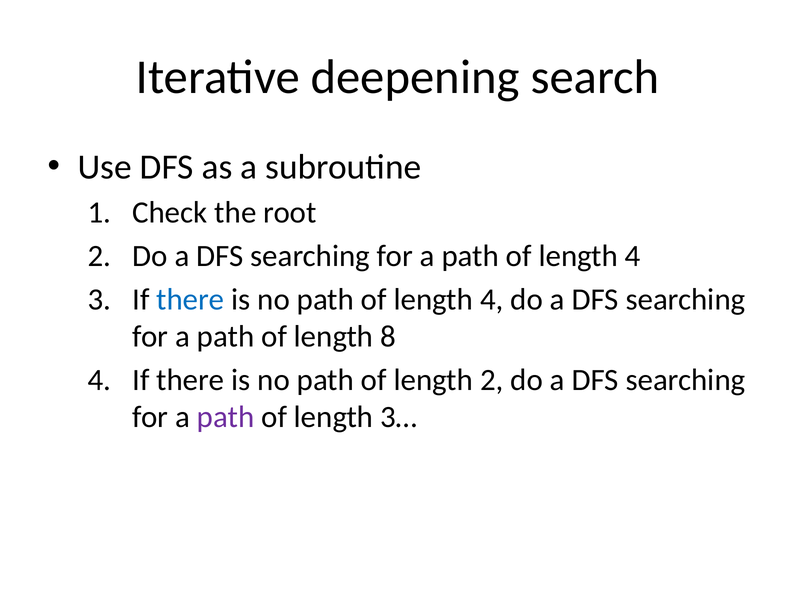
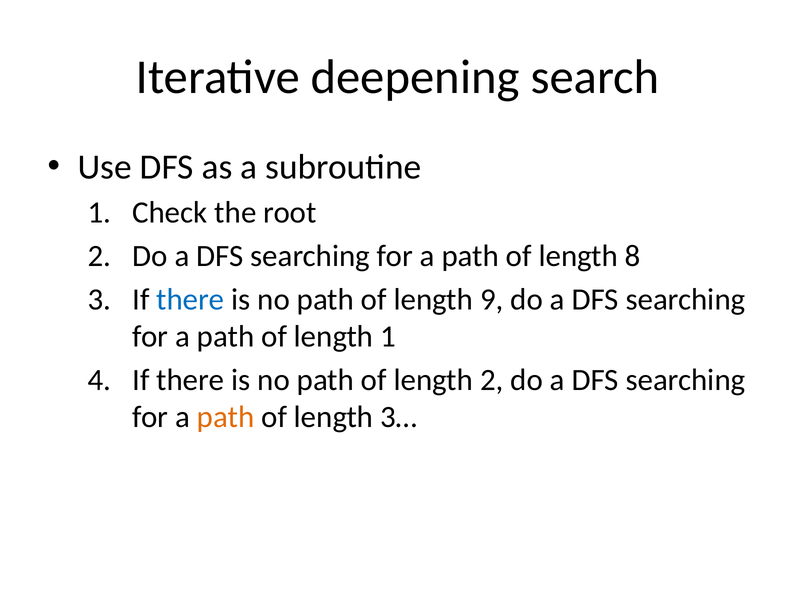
4: 4 -> 8 (633, 256)
4: 4 -> 9 (492, 299)
length 8: 8 -> 1 (388, 337)
path colour: purple -> orange (226, 417)
